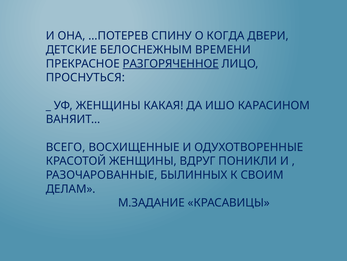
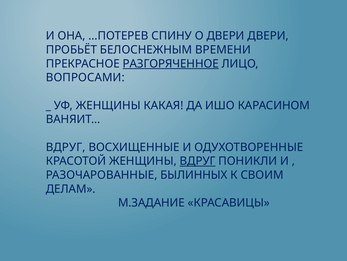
О КОГДА: КОГДА -> ДВЕРИ (226, 36)
ДЕТСКИЕ: ДЕТСКИЕ -> ПРОБЬЁТ (71, 50)
ПРОСНУТЬСЯ: ПРОСНУТЬСЯ -> ВОПРОСАМИ (85, 77)
ВСЕГО: ВСЕГО -> ВДРУГ (66, 147)
ВДРУГ underline: none -> present (198, 161)
